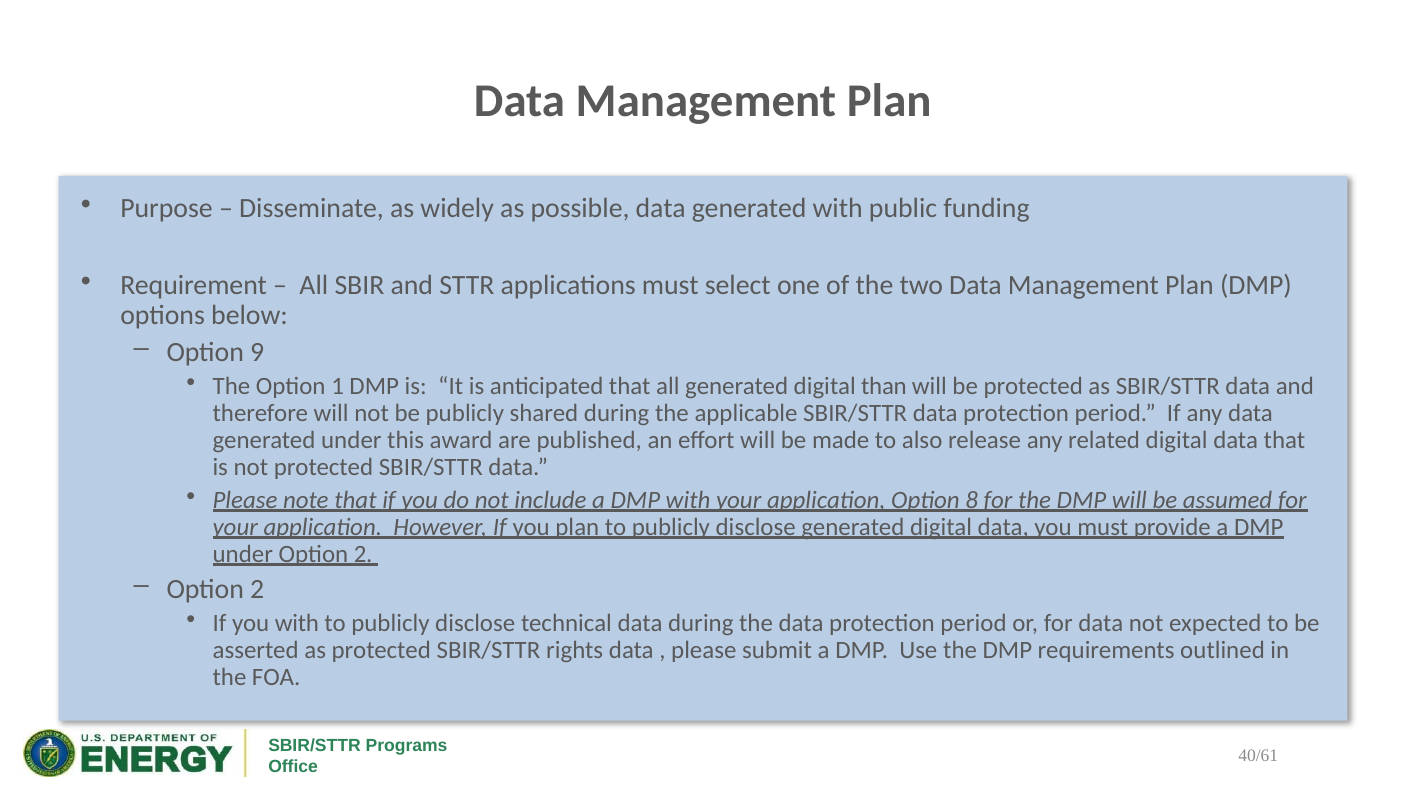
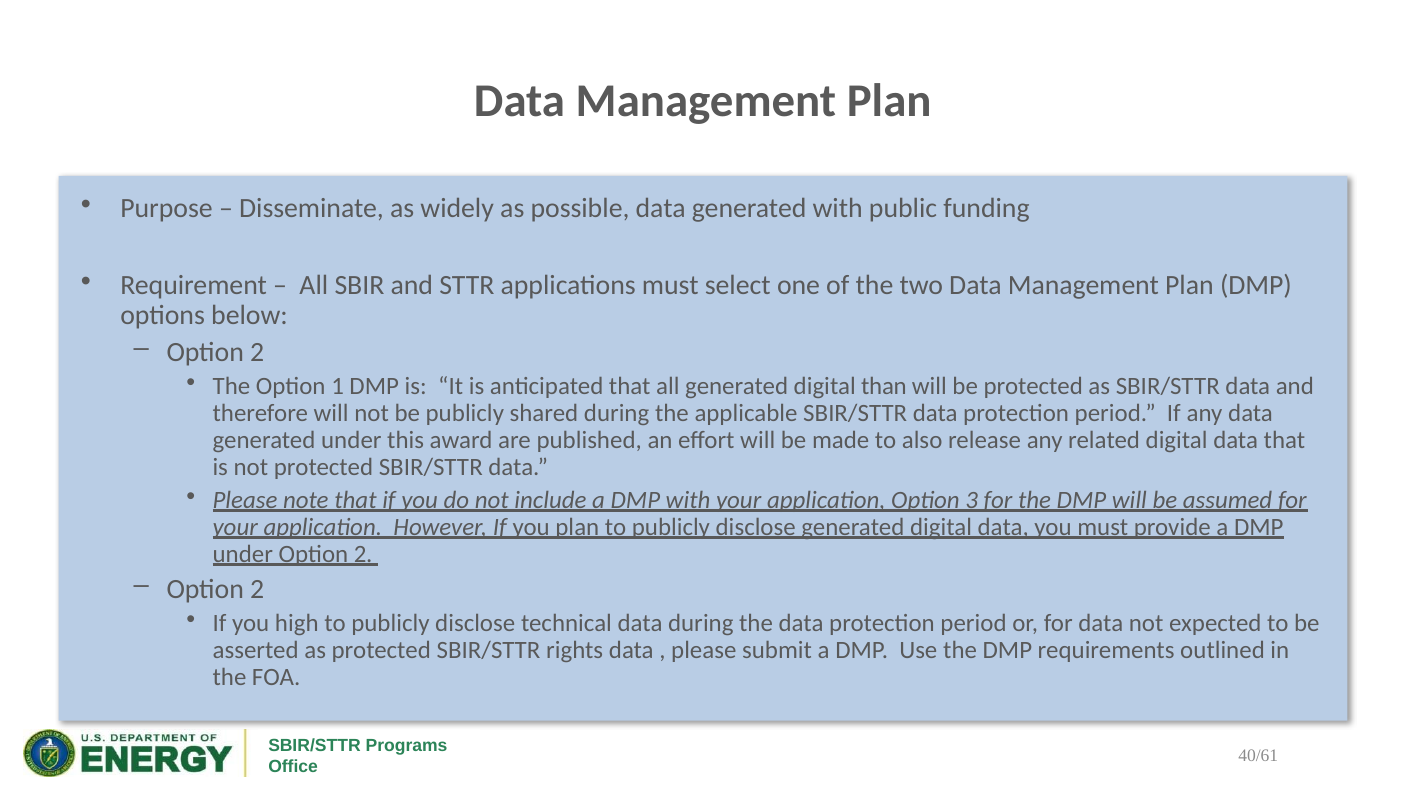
9: 9 -> 2 (257, 352)
8: 8 -> 3 (972, 500)
you with: with -> high (297, 623)
